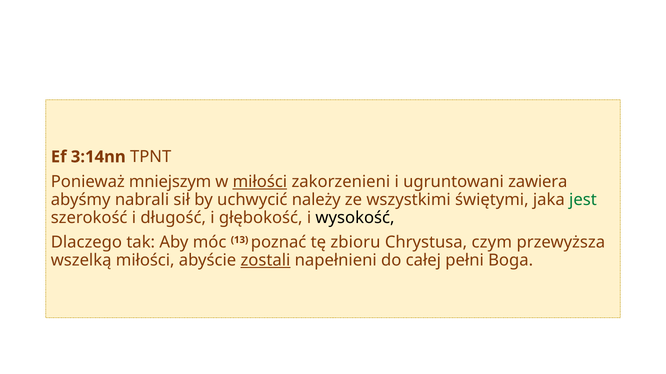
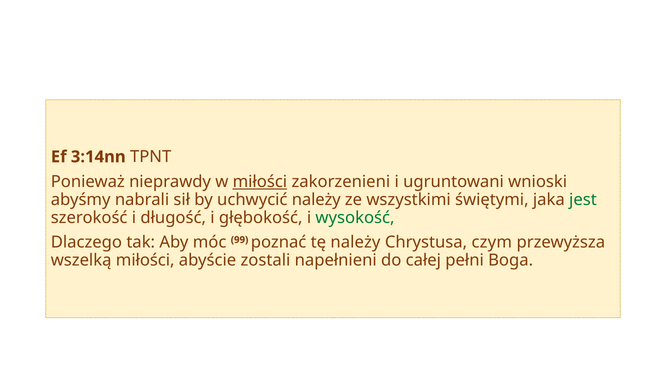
mniejszym: mniejszym -> nieprawdy (170, 182)
zawiera: zawiera -> wnioski (538, 182)
wysokość colour: black -> green (355, 218)
13: 13 -> 99 (240, 240)
tę zbioru: zbioru -> należy (355, 243)
zostali underline: present -> none (265, 261)
